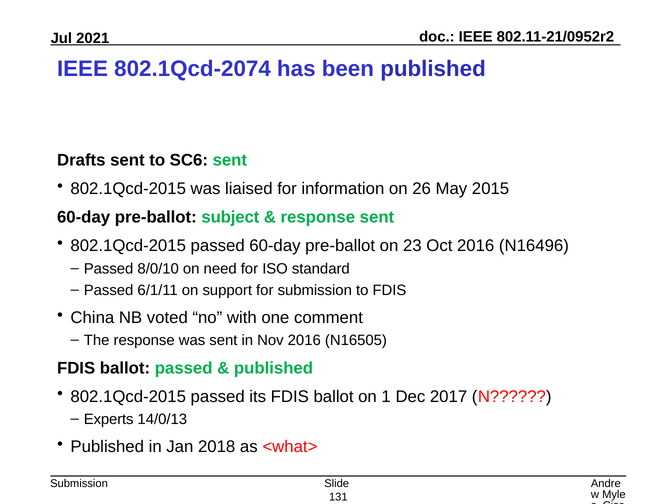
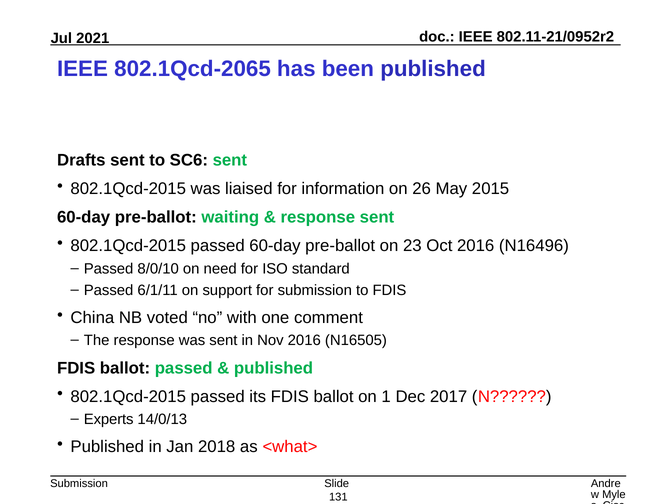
802.1Qcd-2074: 802.1Qcd-2074 -> 802.1Qcd-2065 (193, 69)
subject: subject -> waiting (230, 217)
